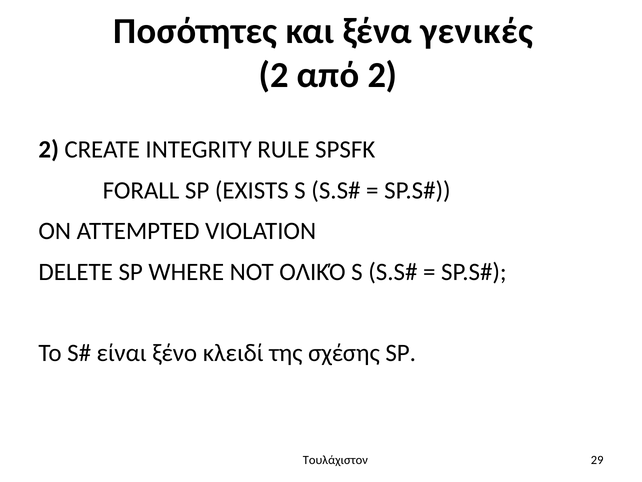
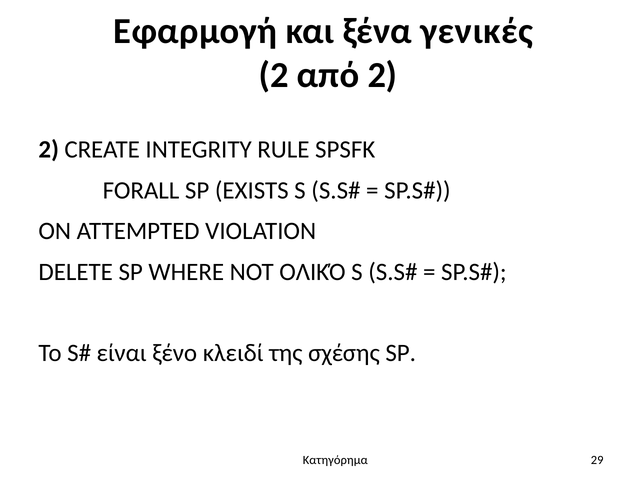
Ποσότητες: Ποσότητες -> Εφαρμογή (195, 31)
Τουλάχιστον: Τουλάχιστον -> Κατηγόρημα (335, 460)
